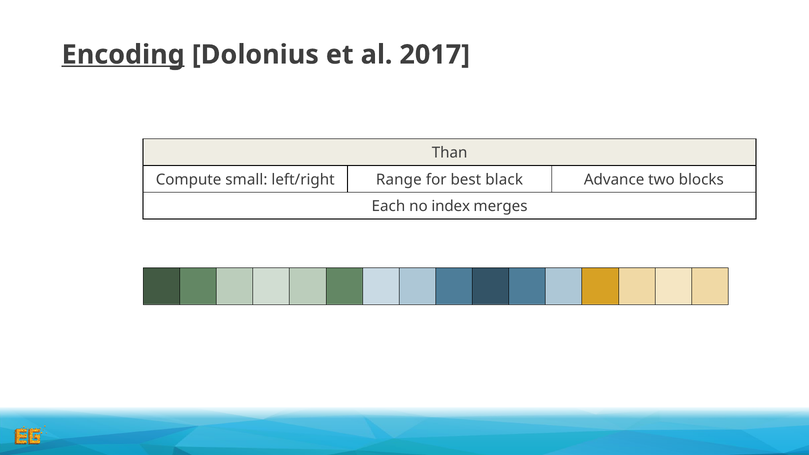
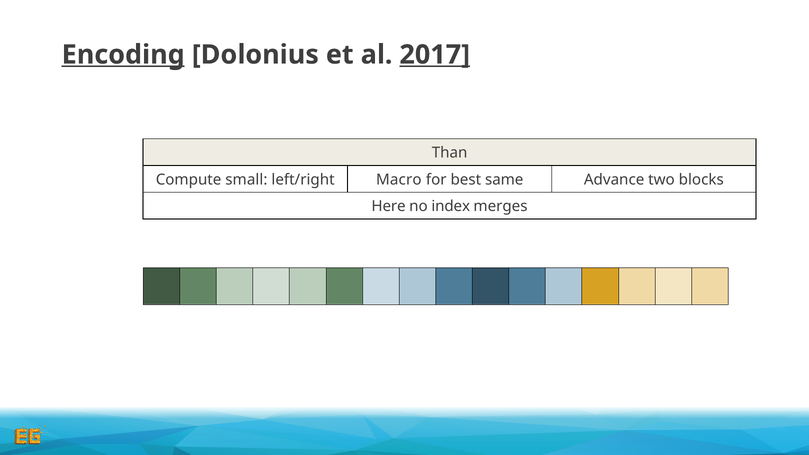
2017 underline: none -> present (435, 55)
Range: Range -> Macro (399, 180)
black: black -> same (504, 180)
Each: Each -> Here (389, 206)
